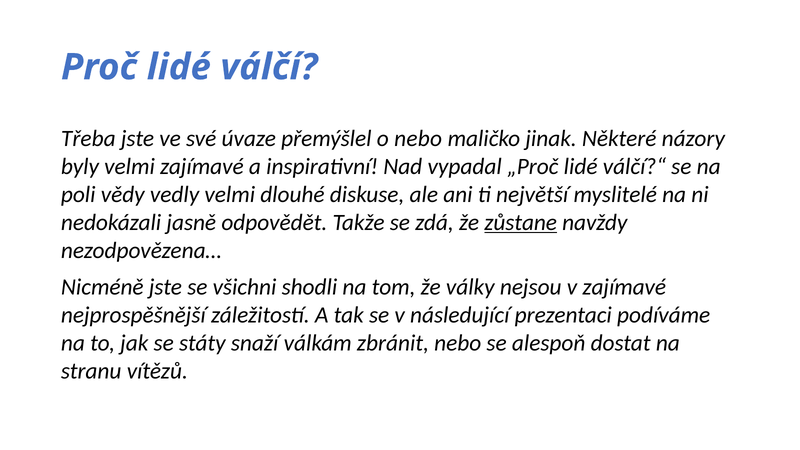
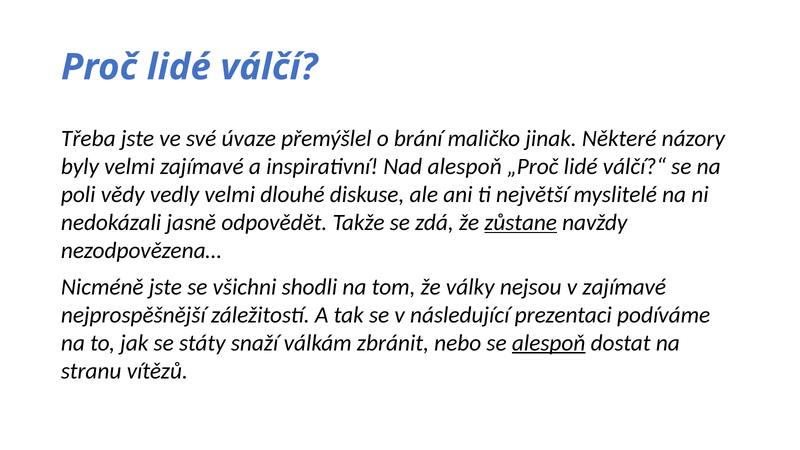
o nebo: nebo -> brání (418, 138)
Nad vypadal: vypadal -> alespoň (465, 166)
alespoň underline: none -> present (549, 343)
